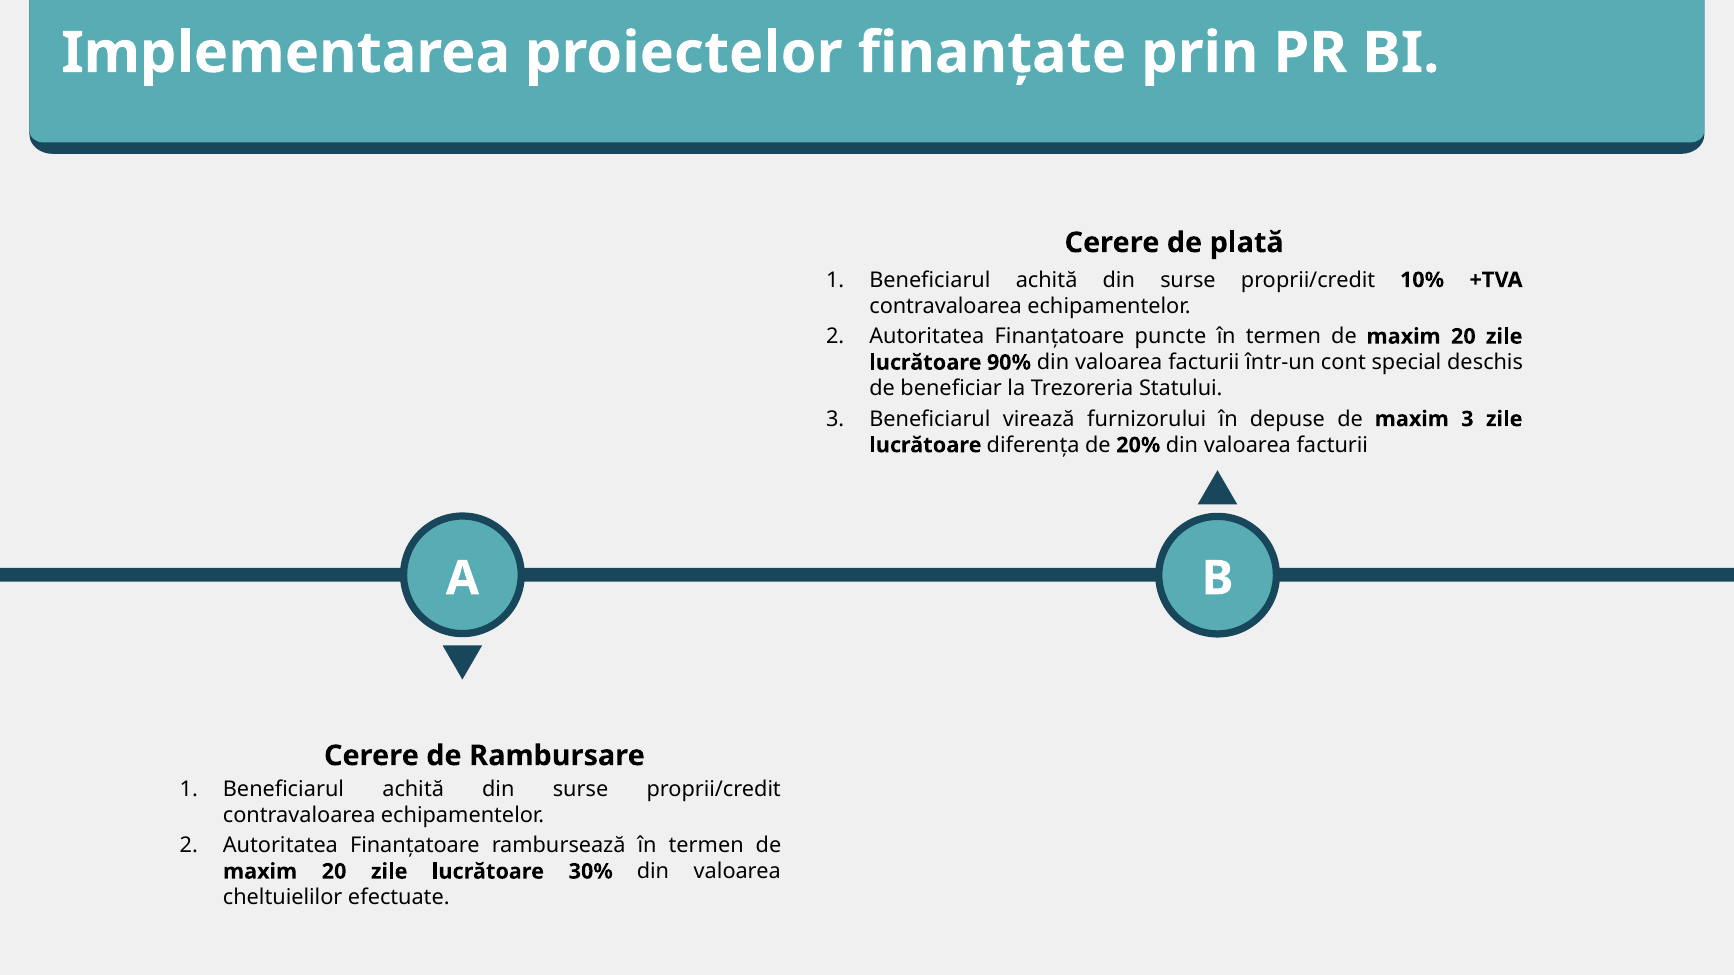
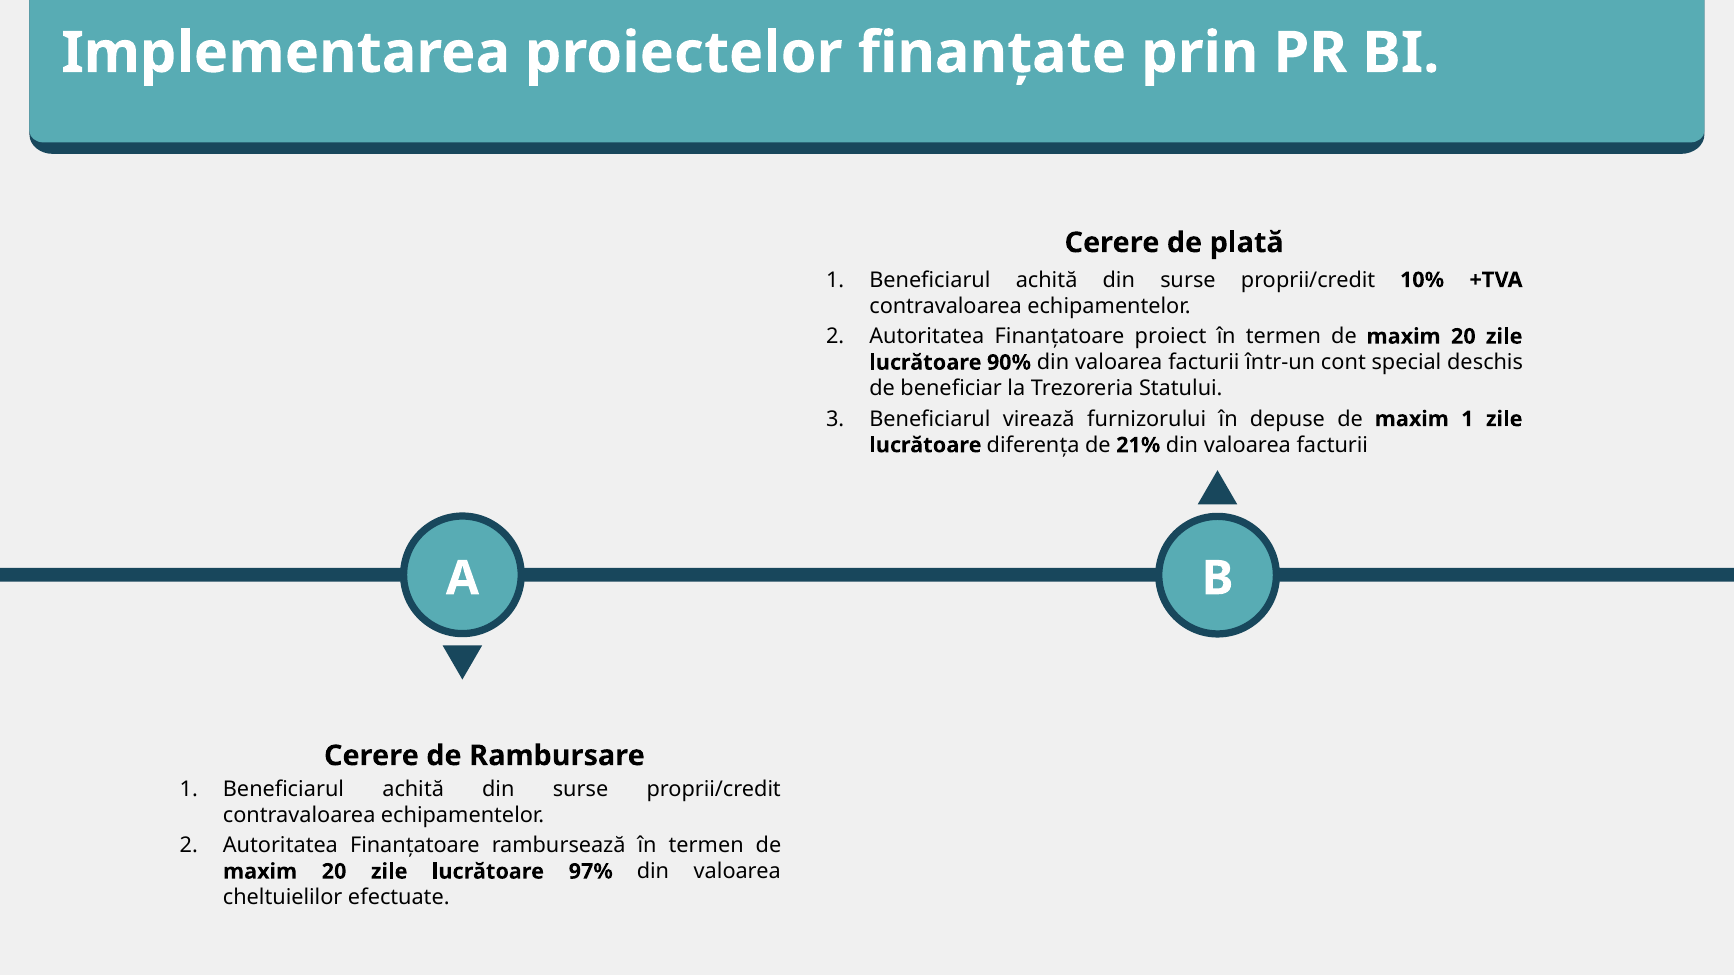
puncte: puncte -> proiect (1171, 337)
maxim 3: 3 -> 1 (1467, 419)
20%: 20% -> 21% (1138, 445)
30%: 30% -> 97% (591, 872)
